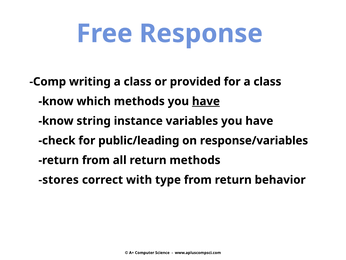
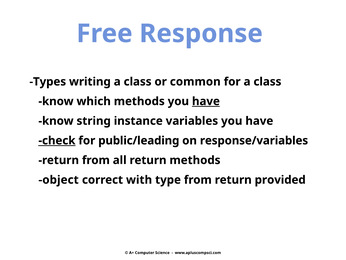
Comp: Comp -> Types (48, 82)
provided: provided -> common (195, 82)
check underline: none -> present (57, 140)
stores: stores -> object (59, 180)
behavior: behavior -> provided (280, 180)
